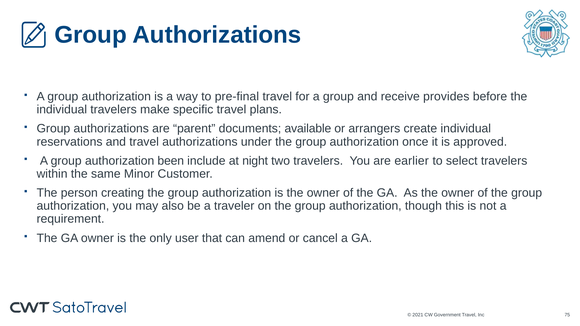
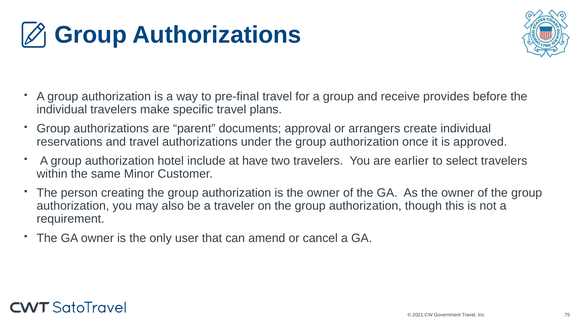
available: available -> approval (308, 129)
been: been -> hotel (171, 161)
night: night -> have (255, 161)
